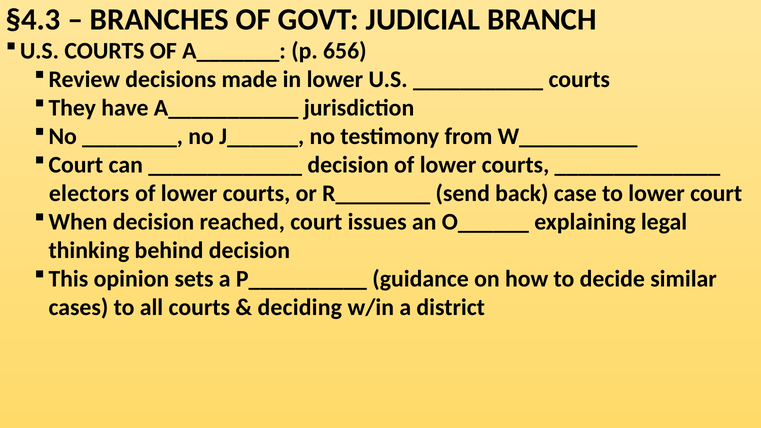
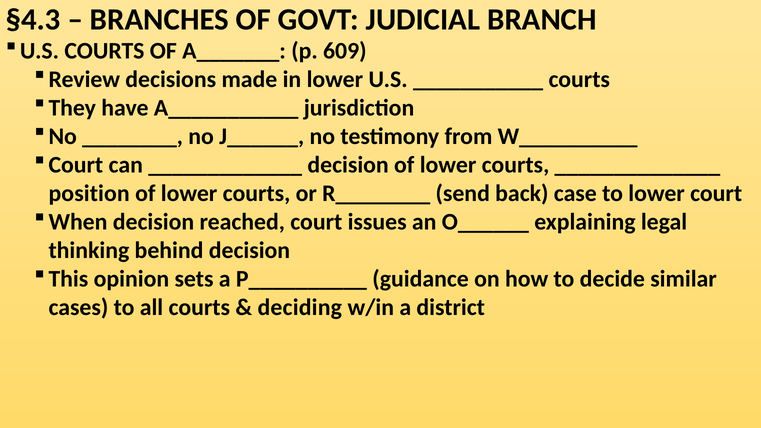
656: 656 -> 609 (345, 51)
electors: electors -> position (89, 193)
